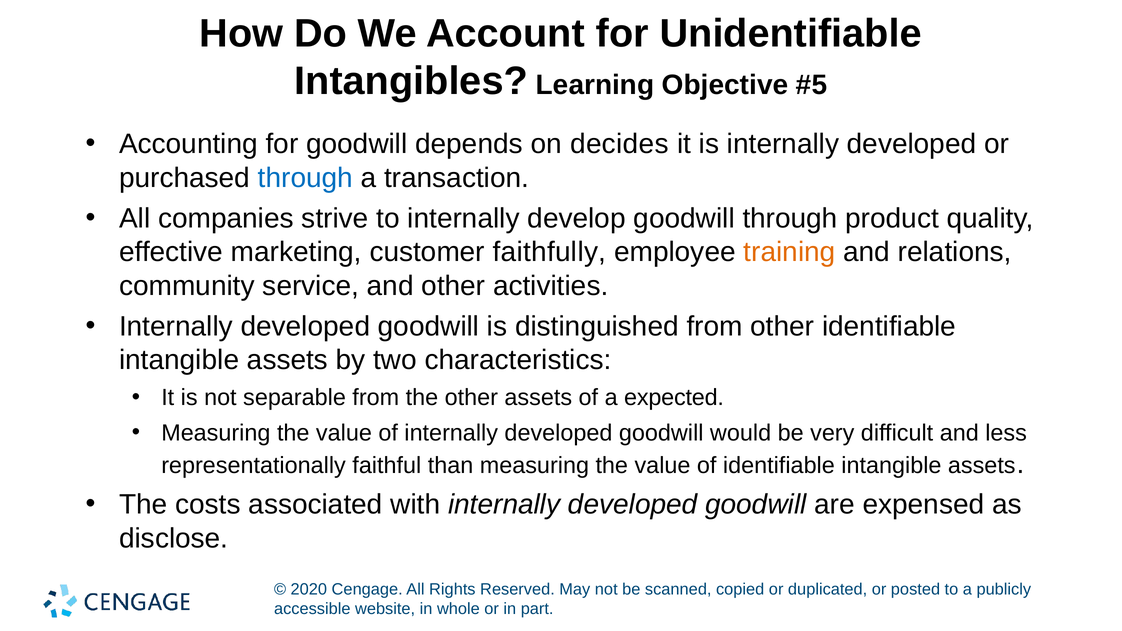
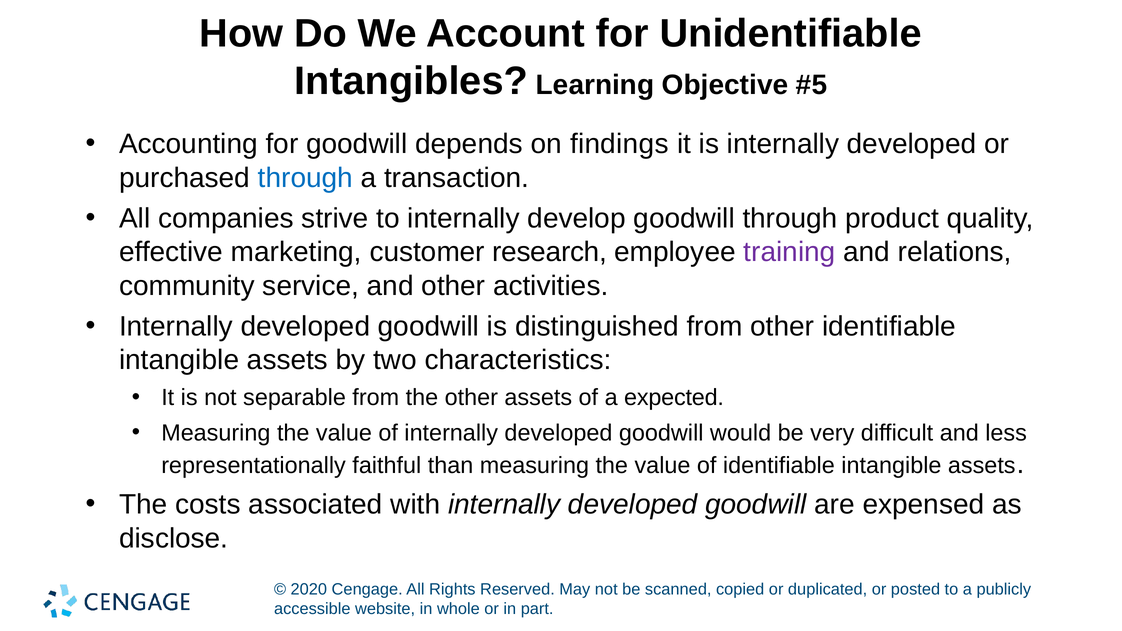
decides: decides -> findings (619, 144)
faithfully: faithfully -> research (550, 252)
training colour: orange -> purple (789, 252)
